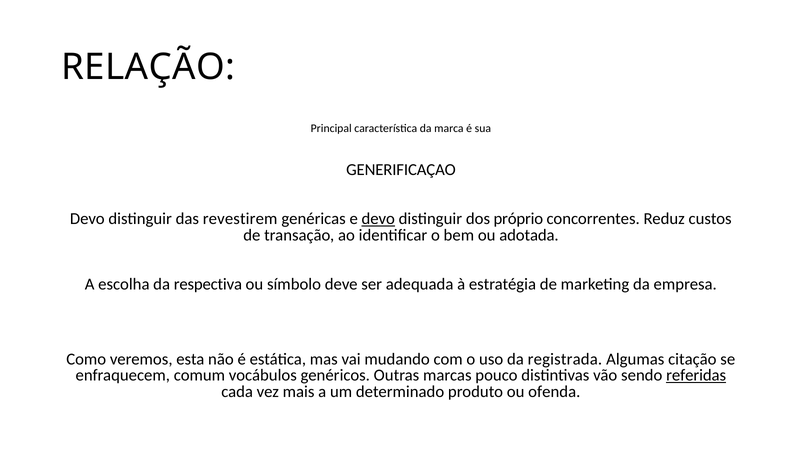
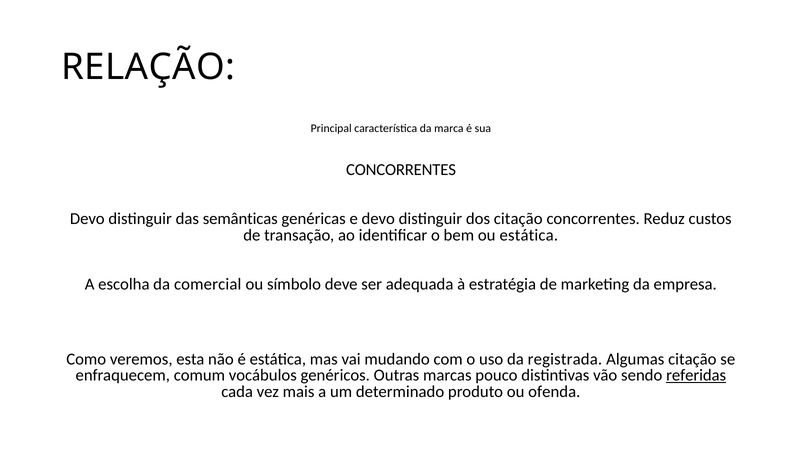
GENERIFICAÇAO: GENERIFICAÇAO -> CONCORRENTES (401, 170)
revestirem: revestirem -> semânticas (240, 219)
devo underline: present -> none (378, 219)
dos próprio: próprio -> citação (518, 219)
ou adotada: adotada -> estática (529, 235)
respectiva: respectiva -> comercial (208, 284)
